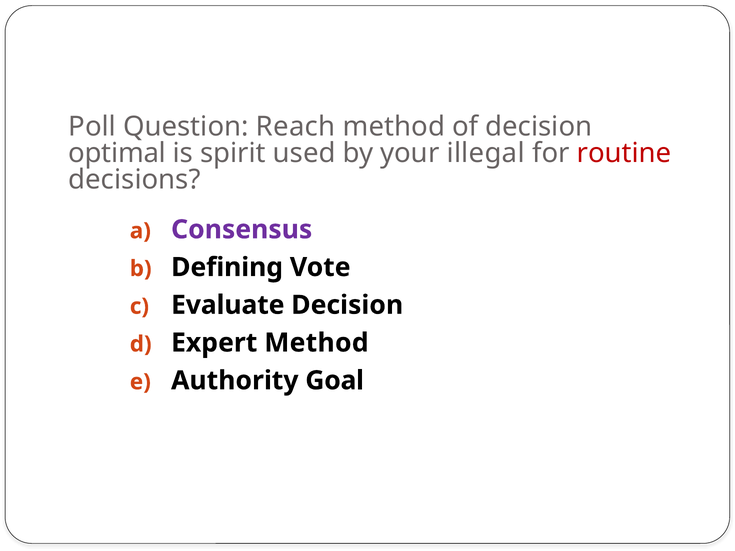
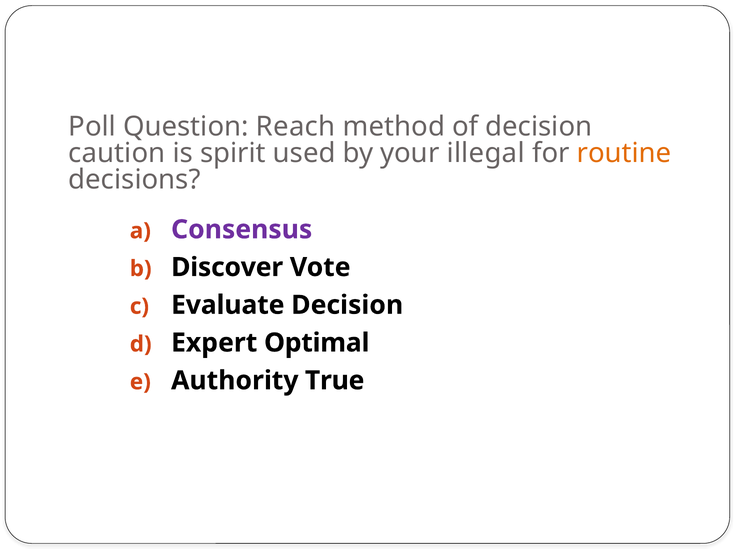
optimal: optimal -> caution (117, 153)
routine colour: red -> orange (624, 153)
Defining: Defining -> Discover (227, 267)
Expert Method: Method -> Optimal (317, 343)
Goal: Goal -> True (335, 381)
